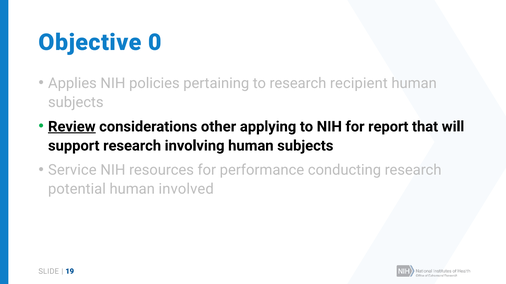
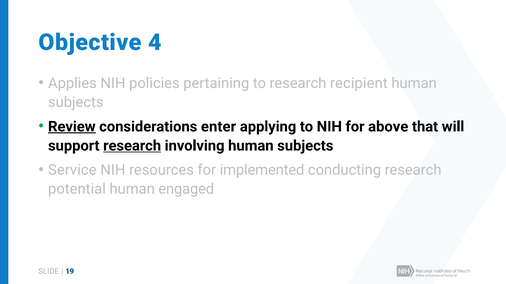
0: 0 -> 4 (155, 43)
other: other -> enter (218, 127)
report: report -> above (388, 127)
research underline: none -> present (132, 146)
performance: performance -> implemented (262, 170)
involved: involved -> engaged (186, 190)
